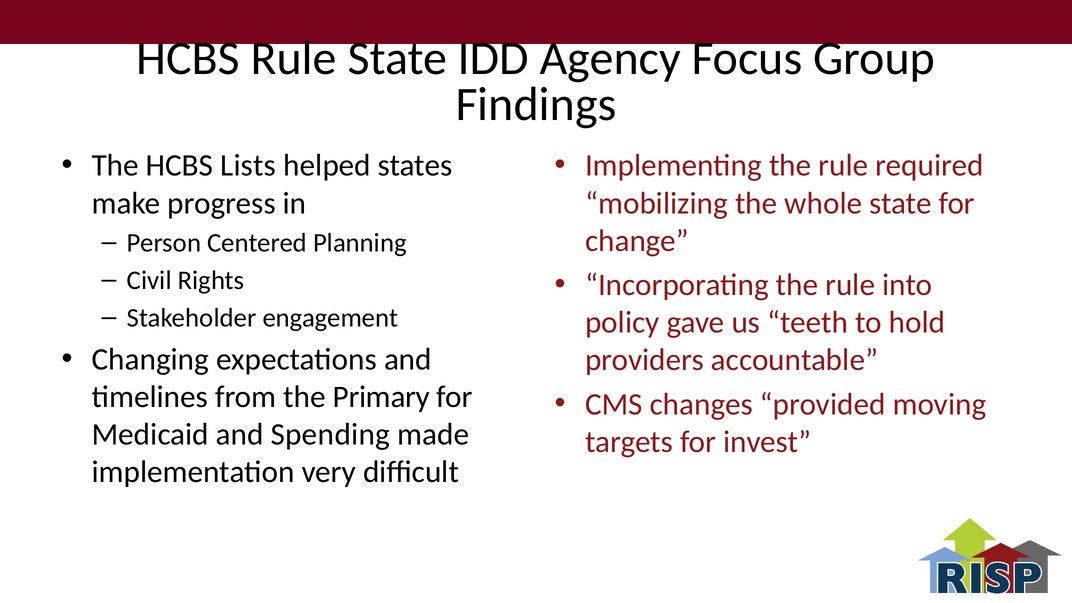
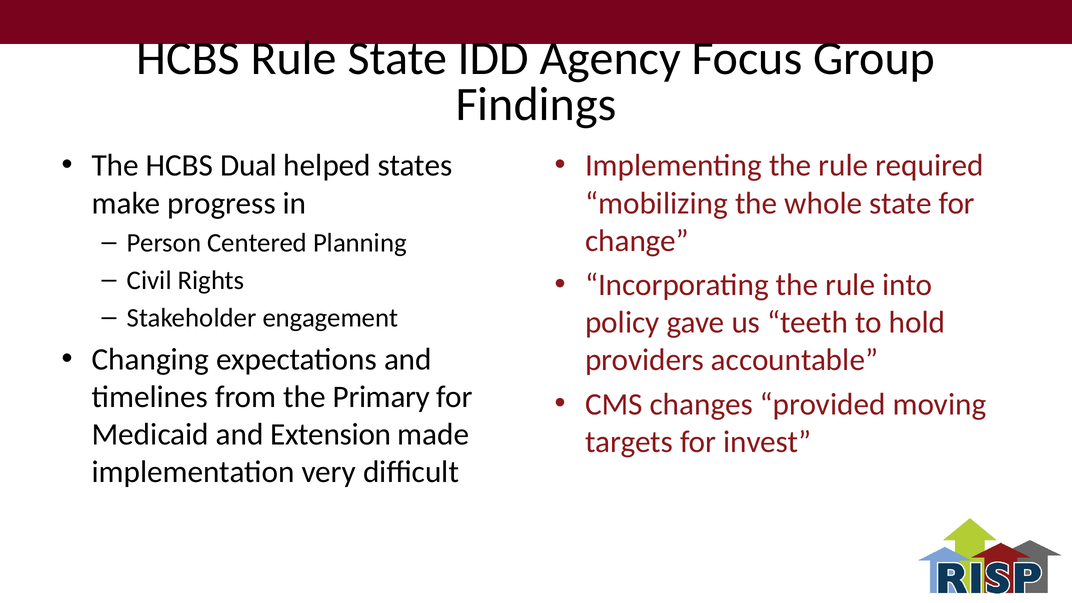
Lists: Lists -> Dual (249, 166)
Spending: Spending -> Extension (331, 435)
